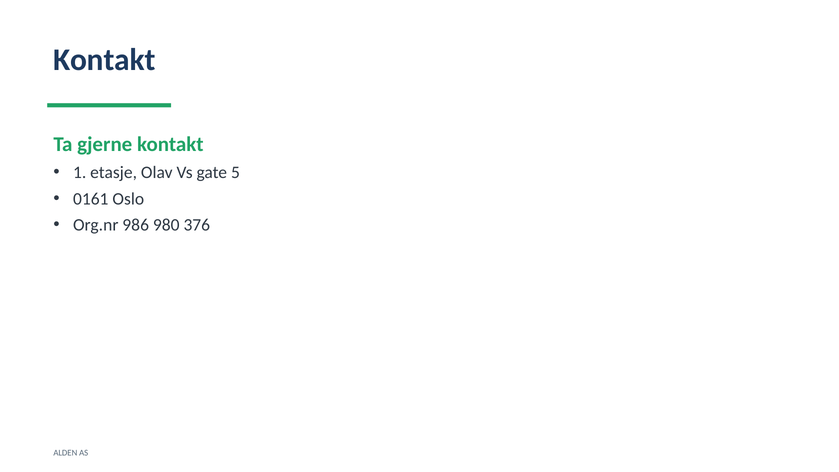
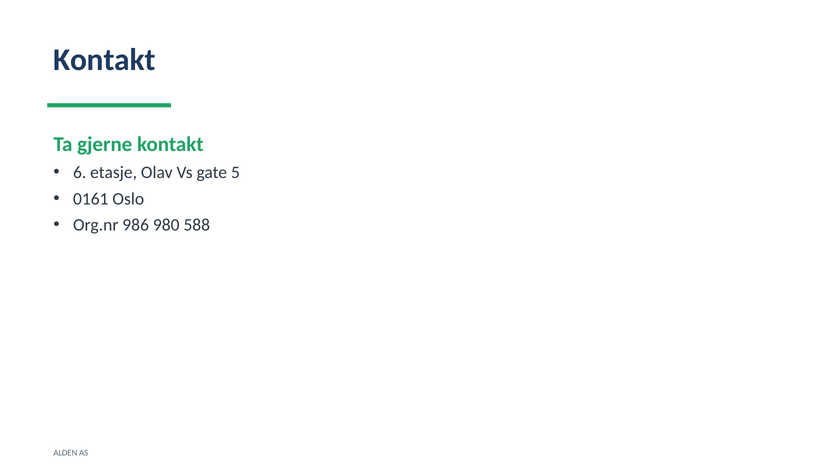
1: 1 -> 6 (80, 173)
376: 376 -> 588 (197, 225)
